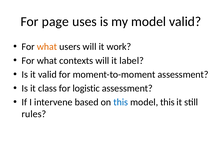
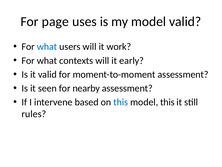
what colour: orange -> blue (47, 47)
label: label -> early (132, 60)
class: class -> seen (47, 88)
logistic: logistic -> nearby (86, 88)
